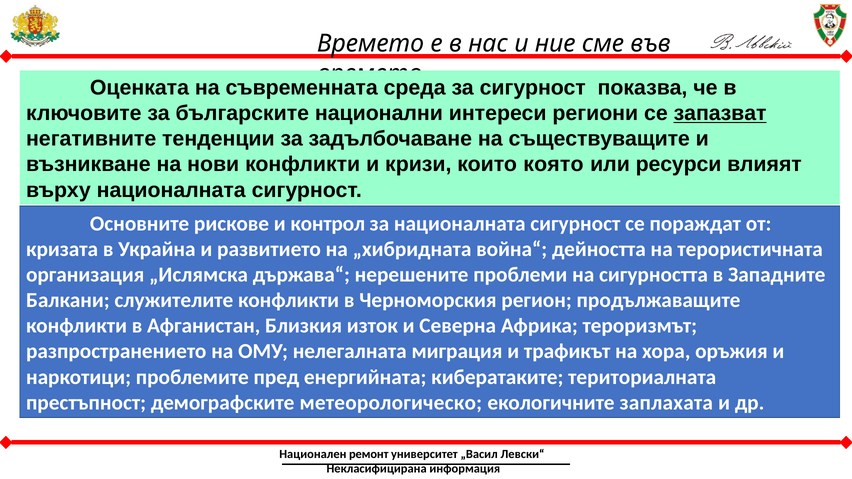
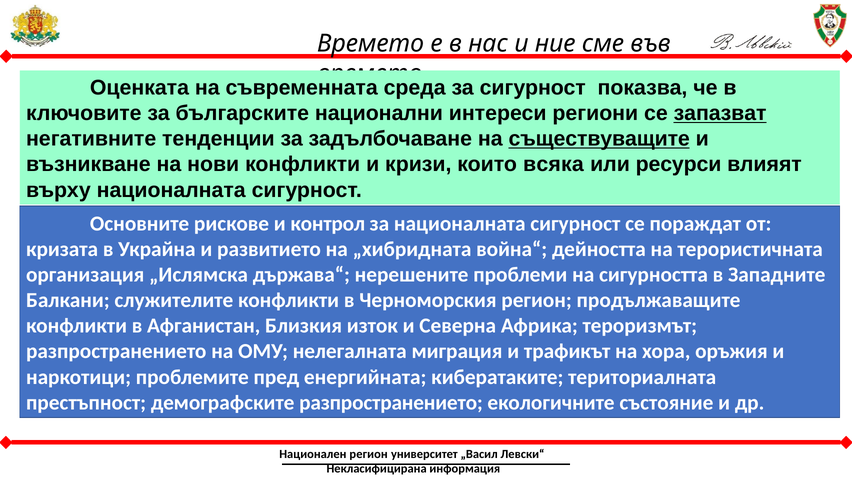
съществуващите underline: none -> present (599, 139)
която: която -> всяка (553, 165)
демографските метеорологическо: метеорологическо -> разпространението (391, 403)
заплахата: заплахата -> състояние (666, 403)
Национален ремонт: ремонт -> регион (369, 454)
